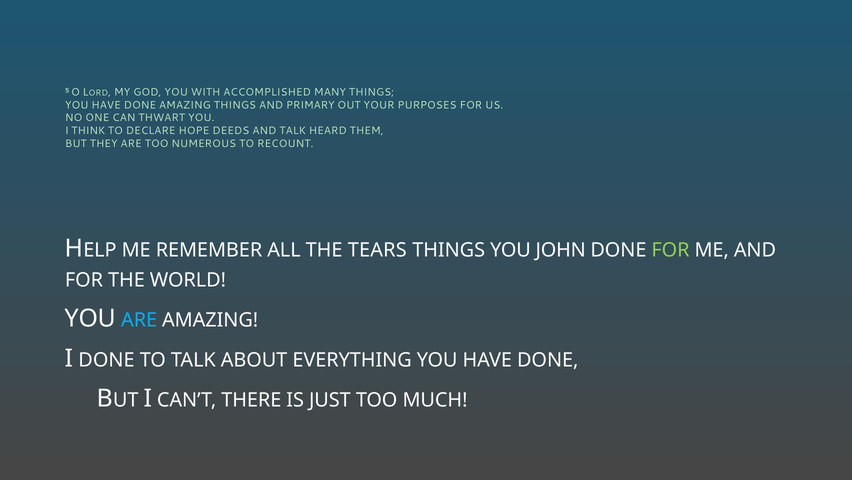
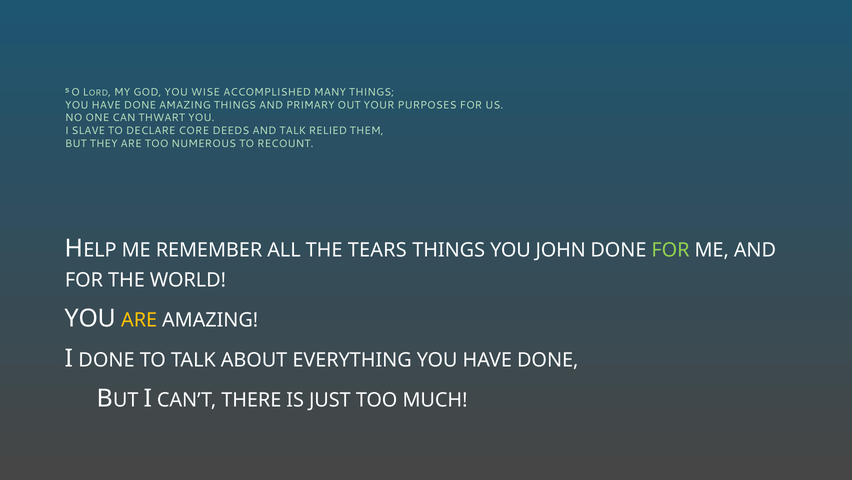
WITH: WITH -> WISE (205, 92)
THINK: THINK -> SLAVE (88, 131)
HOPE: HOPE -> CORE (194, 131)
HEARD: HEARD -> RELIED (328, 131)
ARE colour: light blue -> yellow (139, 320)
